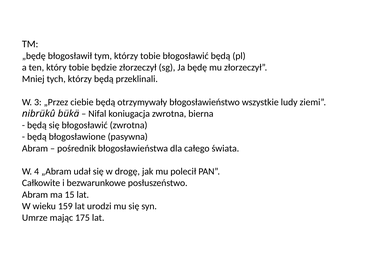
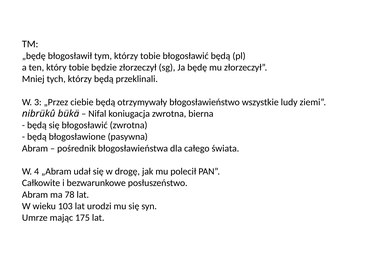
15: 15 -> 78 (70, 195)
159: 159 -> 103 (65, 207)
